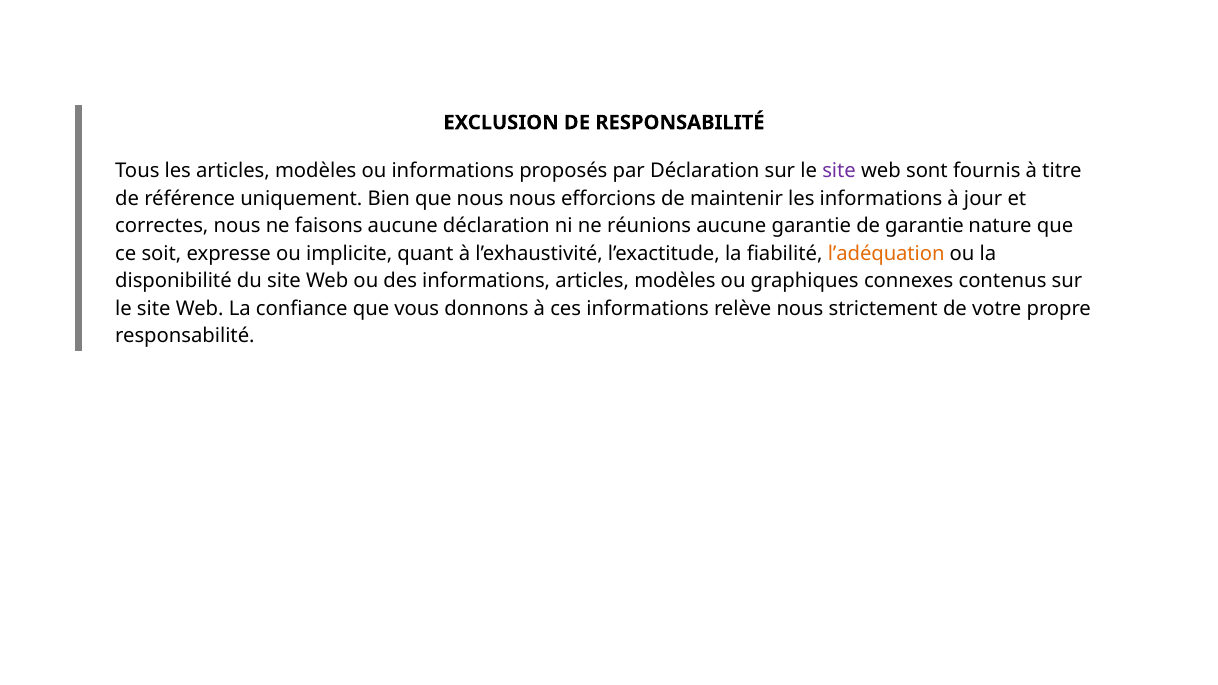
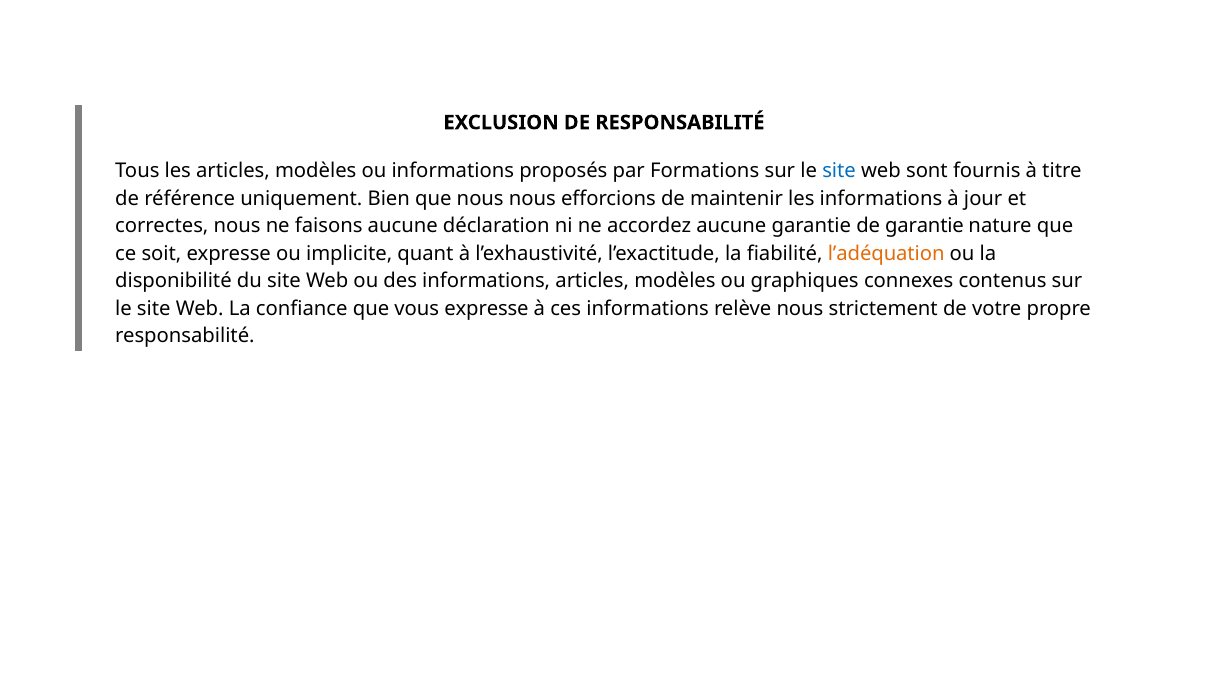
par Déclaration: Déclaration -> Formations (705, 171)
site colour: purple -> blue (839, 171)
réunions: réunions -> accordez (649, 226)
vous donnons: donnons -> expresse (486, 309)
